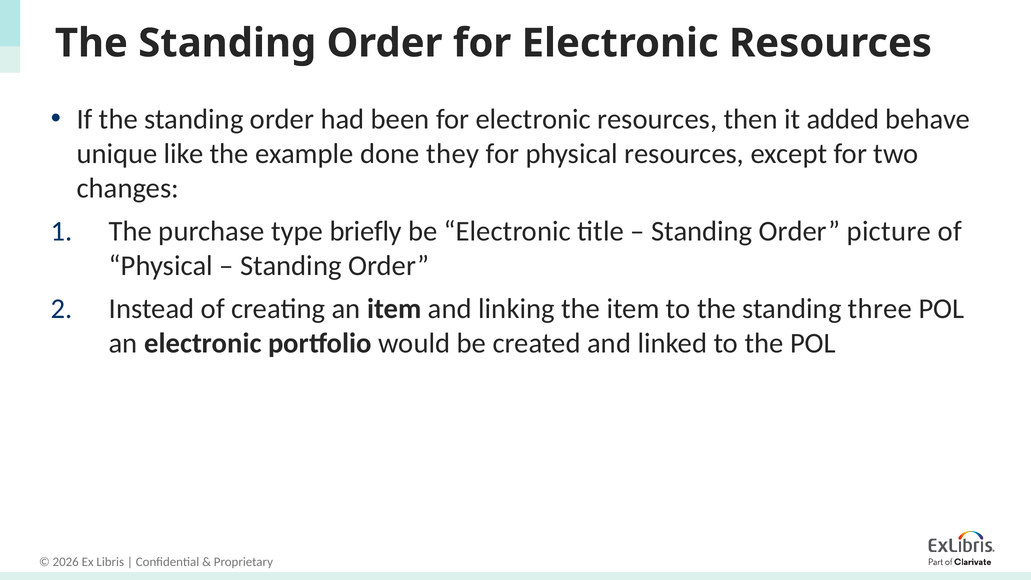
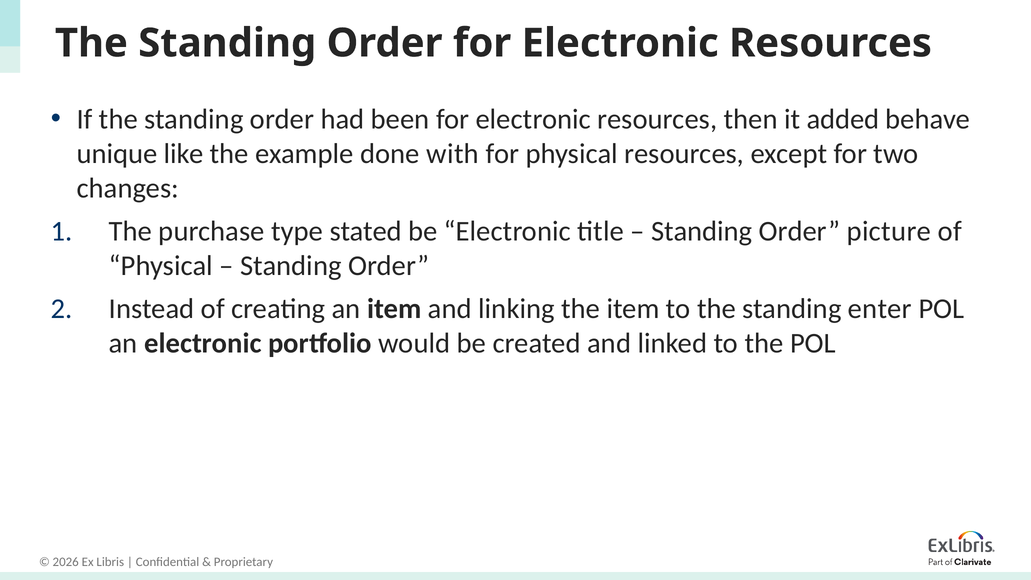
they: they -> with (453, 154)
briefly: briefly -> stated (366, 231)
three: three -> enter (880, 309)
